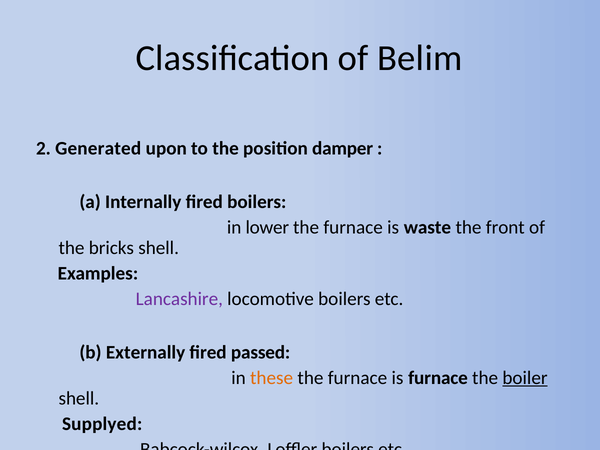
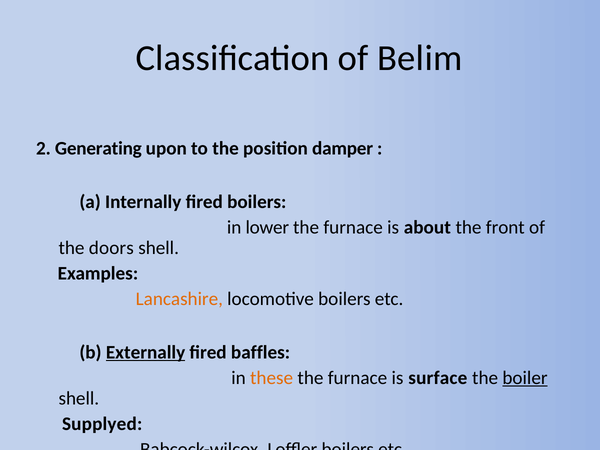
Generated: Generated -> Generating (98, 149)
waste: waste -> about (427, 227)
bricks: bricks -> doors (111, 248)
Lancashire colour: purple -> orange (179, 299)
Externally underline: none -> present (146, 352)
passed: passed -> baffles (261, 352)
is furnace: furnace -> surface (438, 378)
